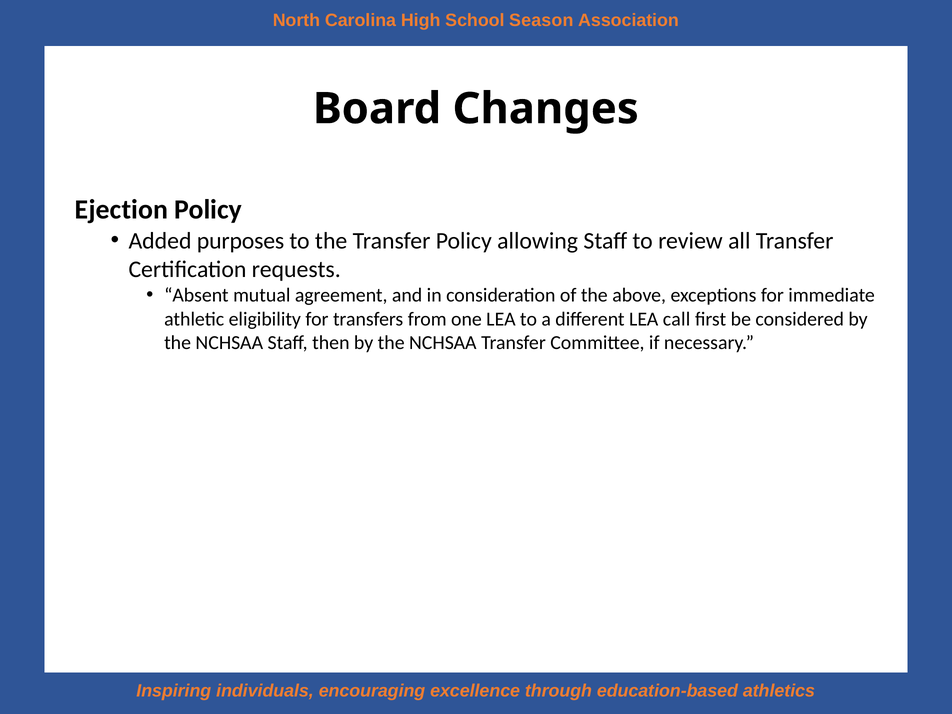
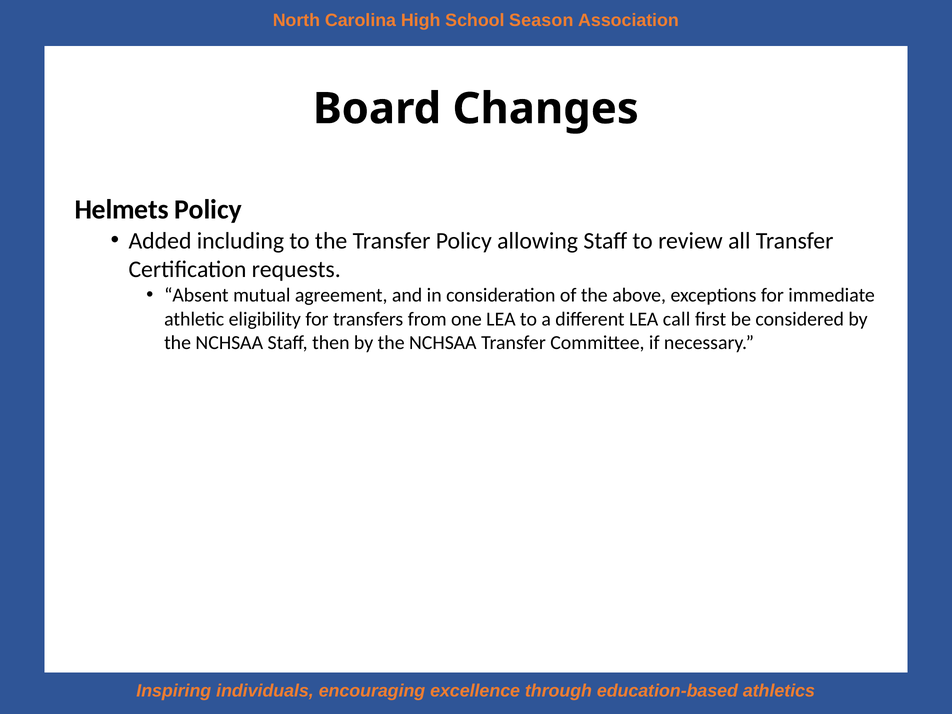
Ejection: Ejection -> Helmets (122, 210)
purposes: purposes -> including (240, 241)
